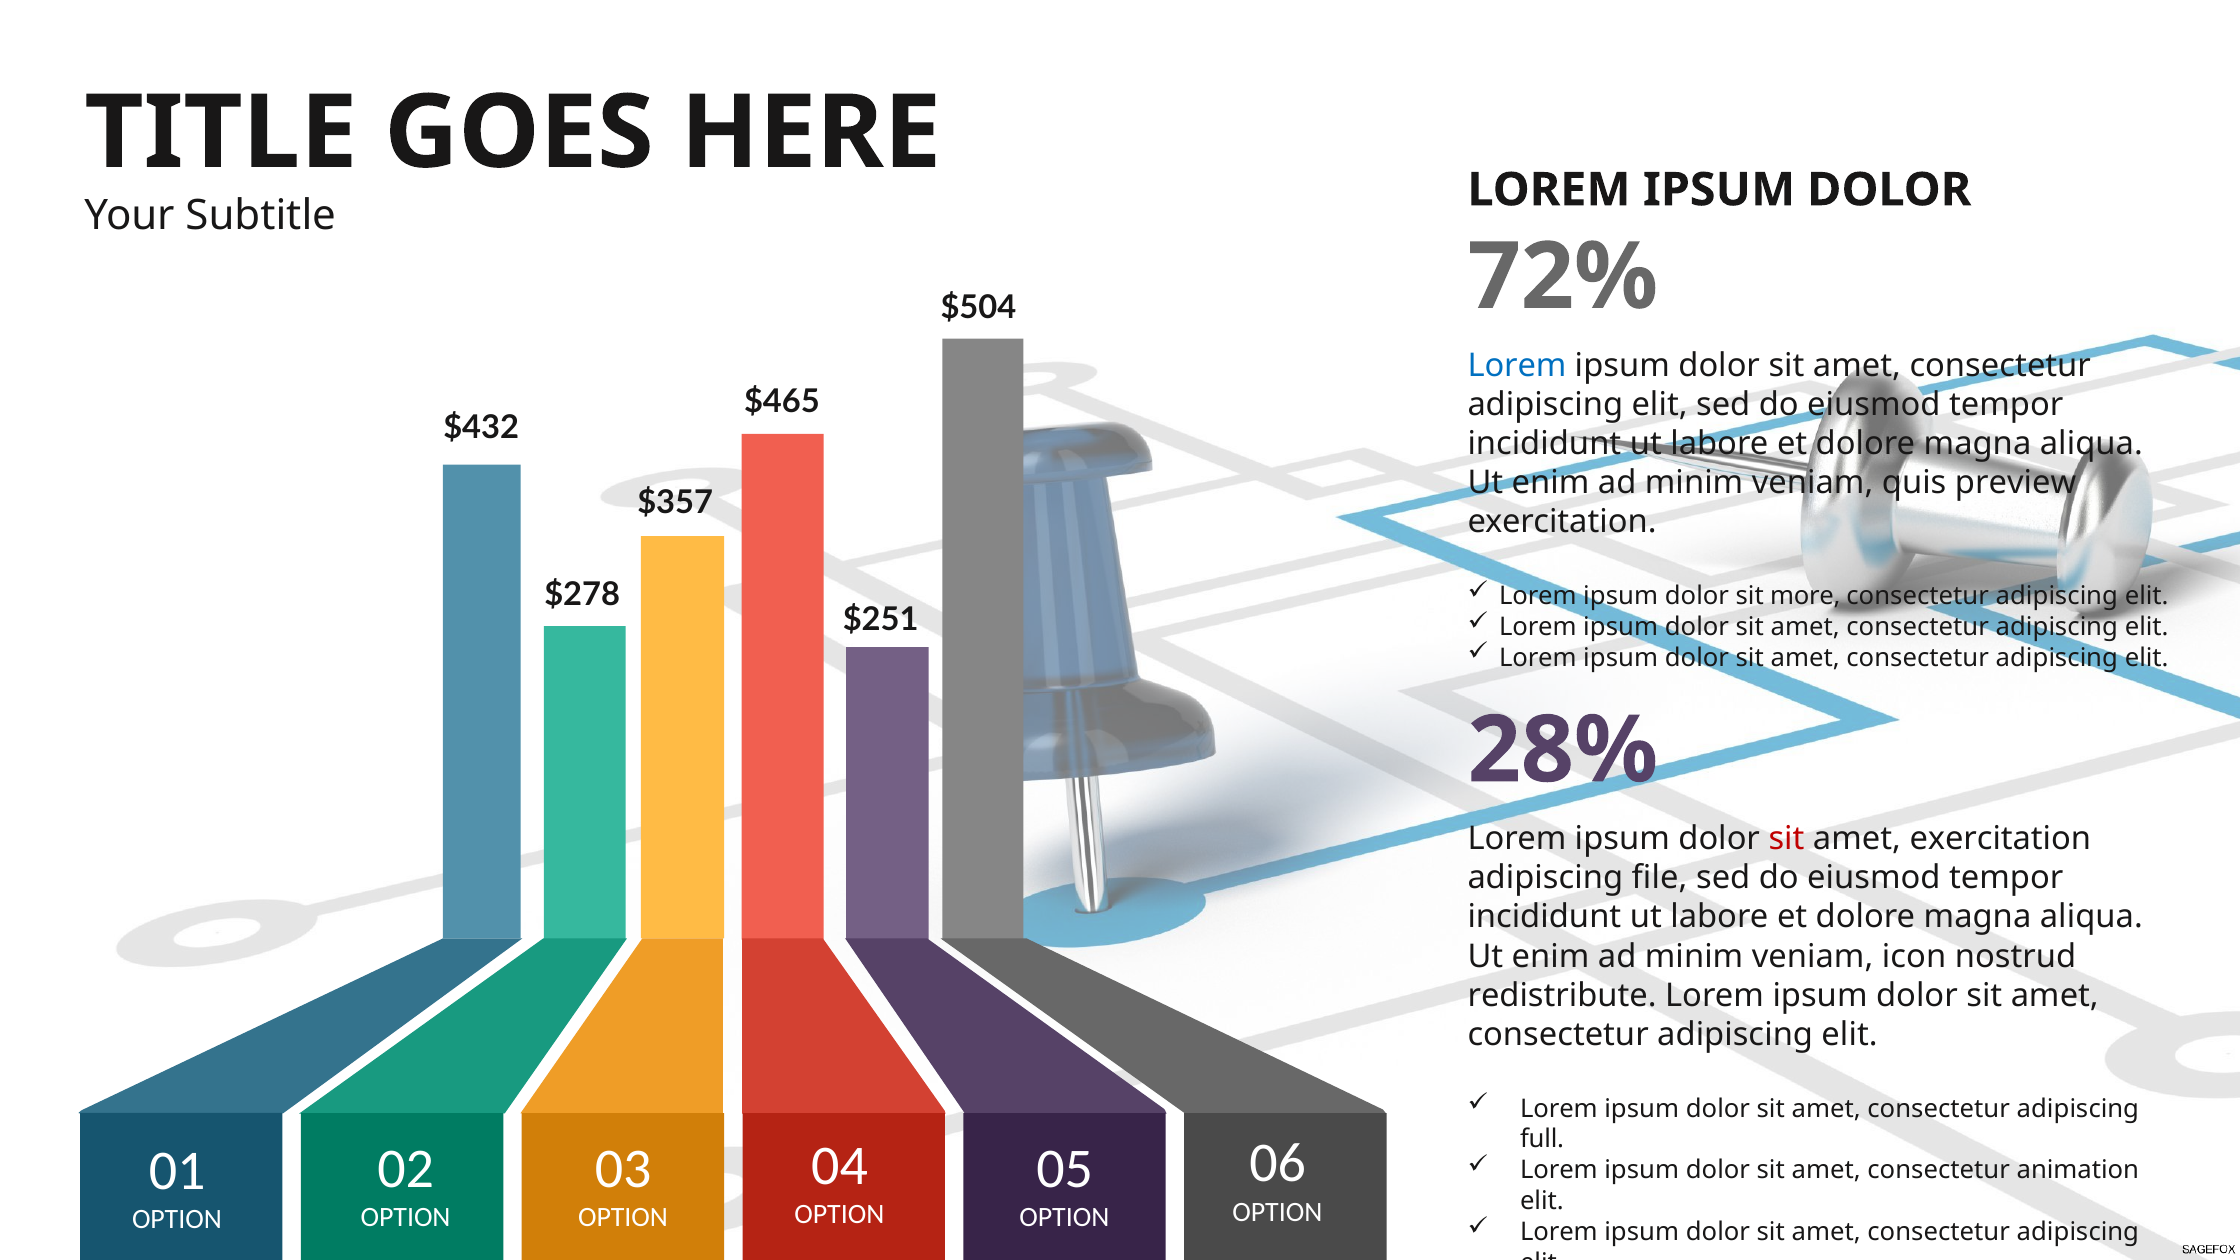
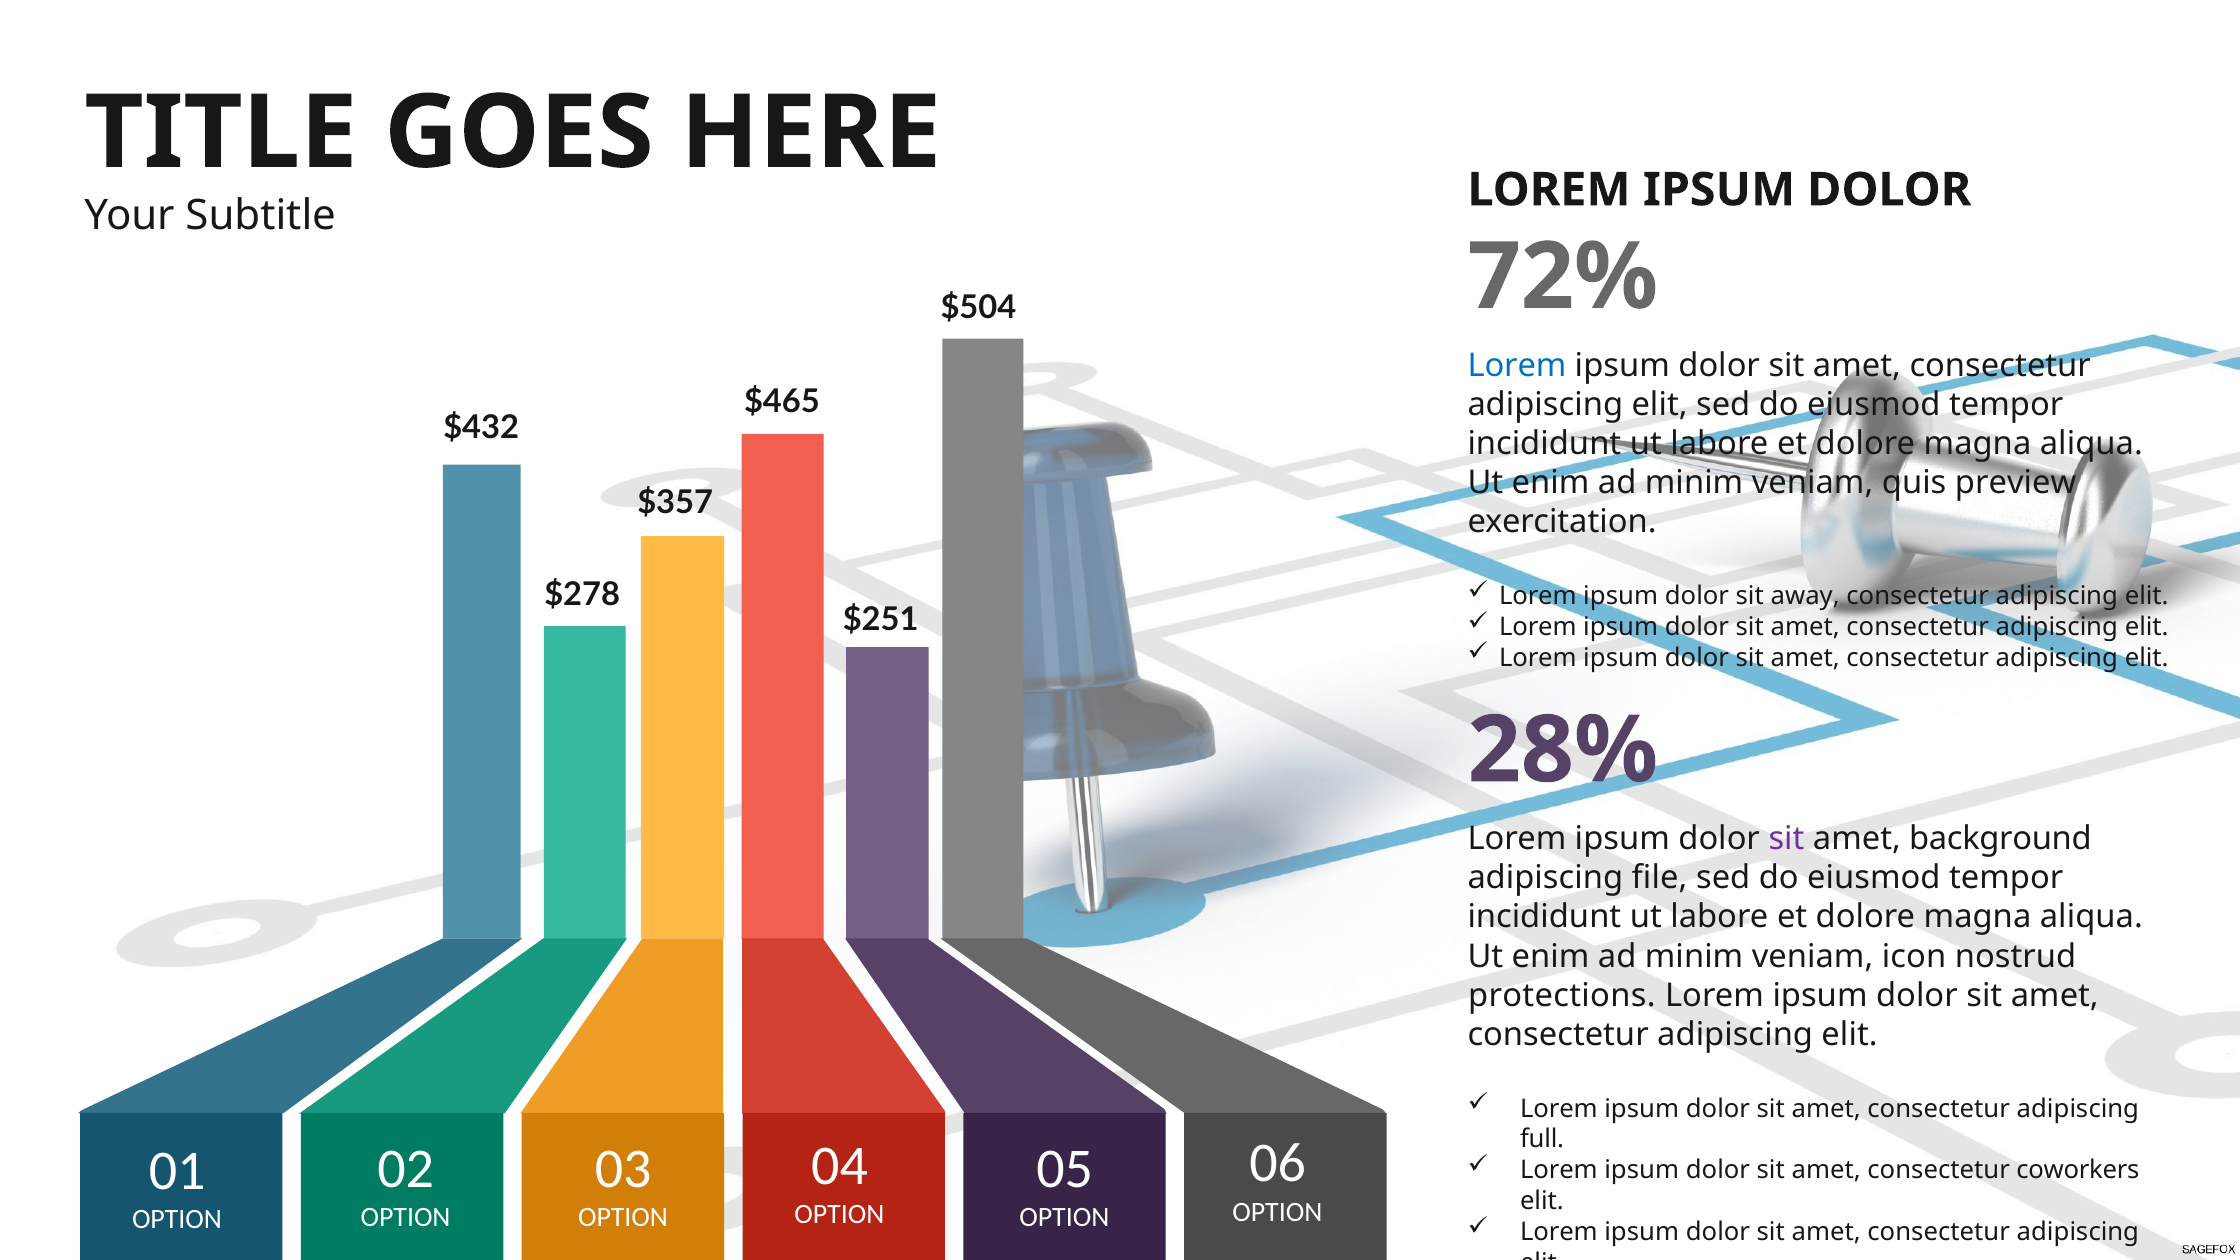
more: more -> away (1805, 596)
sit colour: red -> purple (1786, 839)
amet exercitation: exercitation -> background (2000, 839)
redistribute: redistribute -> protections (1562, 996)
animation: animation -> coworkers (2078, 1170)
